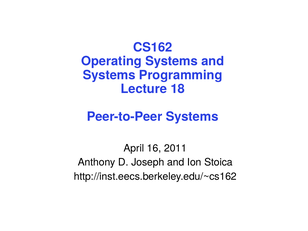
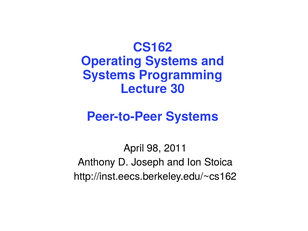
18: 18 -> 30 (178, 89)
16: 16 -> 98 (154, 148)
